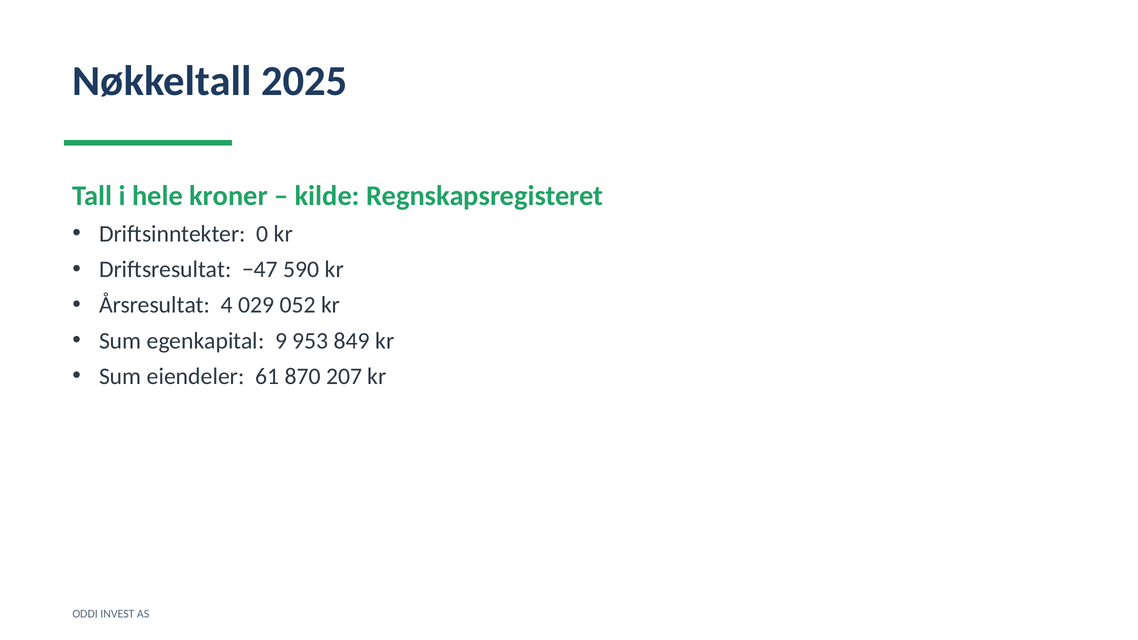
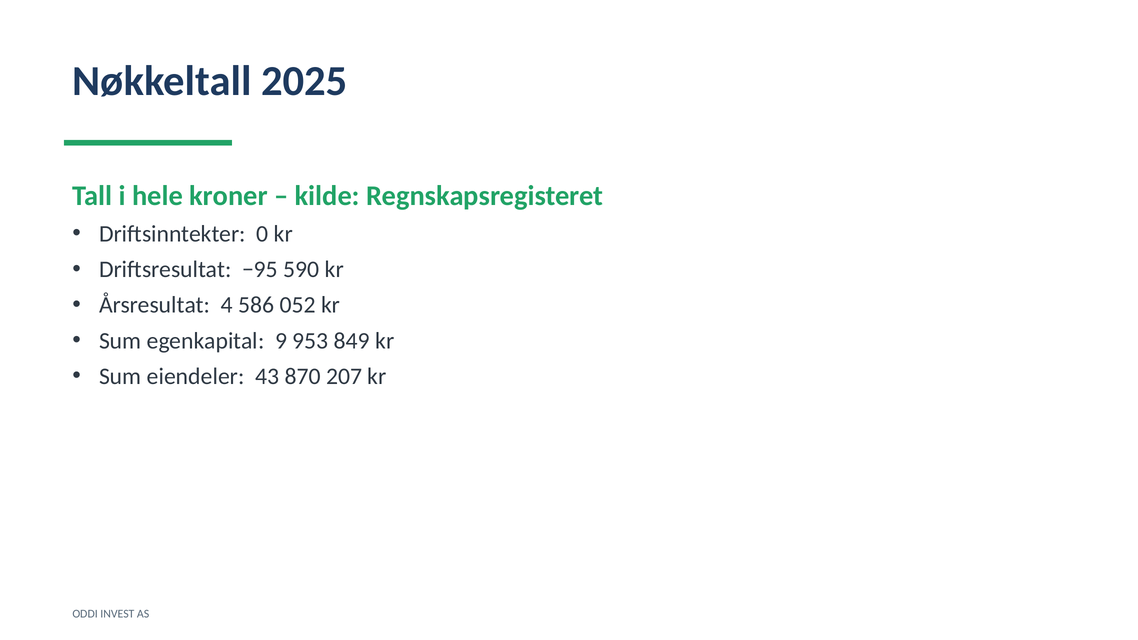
−47: −47 -> −95 (260, 270)
029: 029 -> 586 (256, 305)
61: 61 -> 43 (267, 376)
